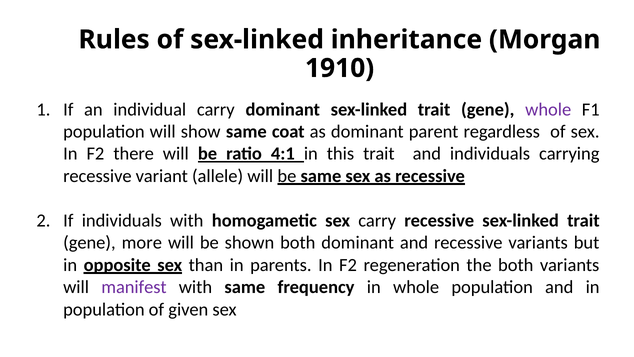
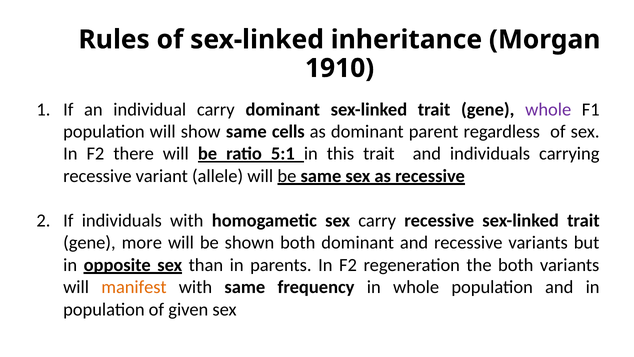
coat: coat -> cells (288, 132)
4:1: 4:1 -> 5:1 (283, 154)
manifest colour: purple -> orange (134, 287)
